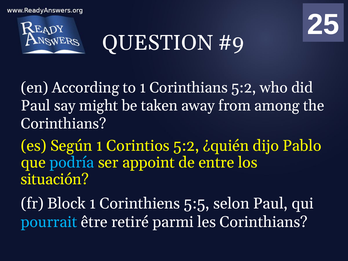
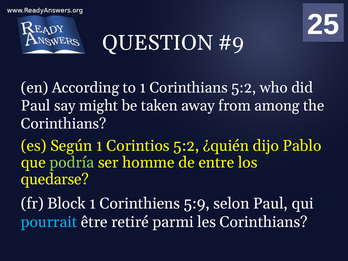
podría colour: light blue -> light green (72, 162)
appoint: appoint -> homme (148, 162)
situación: situación -> quedarse (55, 179)
5:5: 5:5 -> 5:9 (197, 203)
